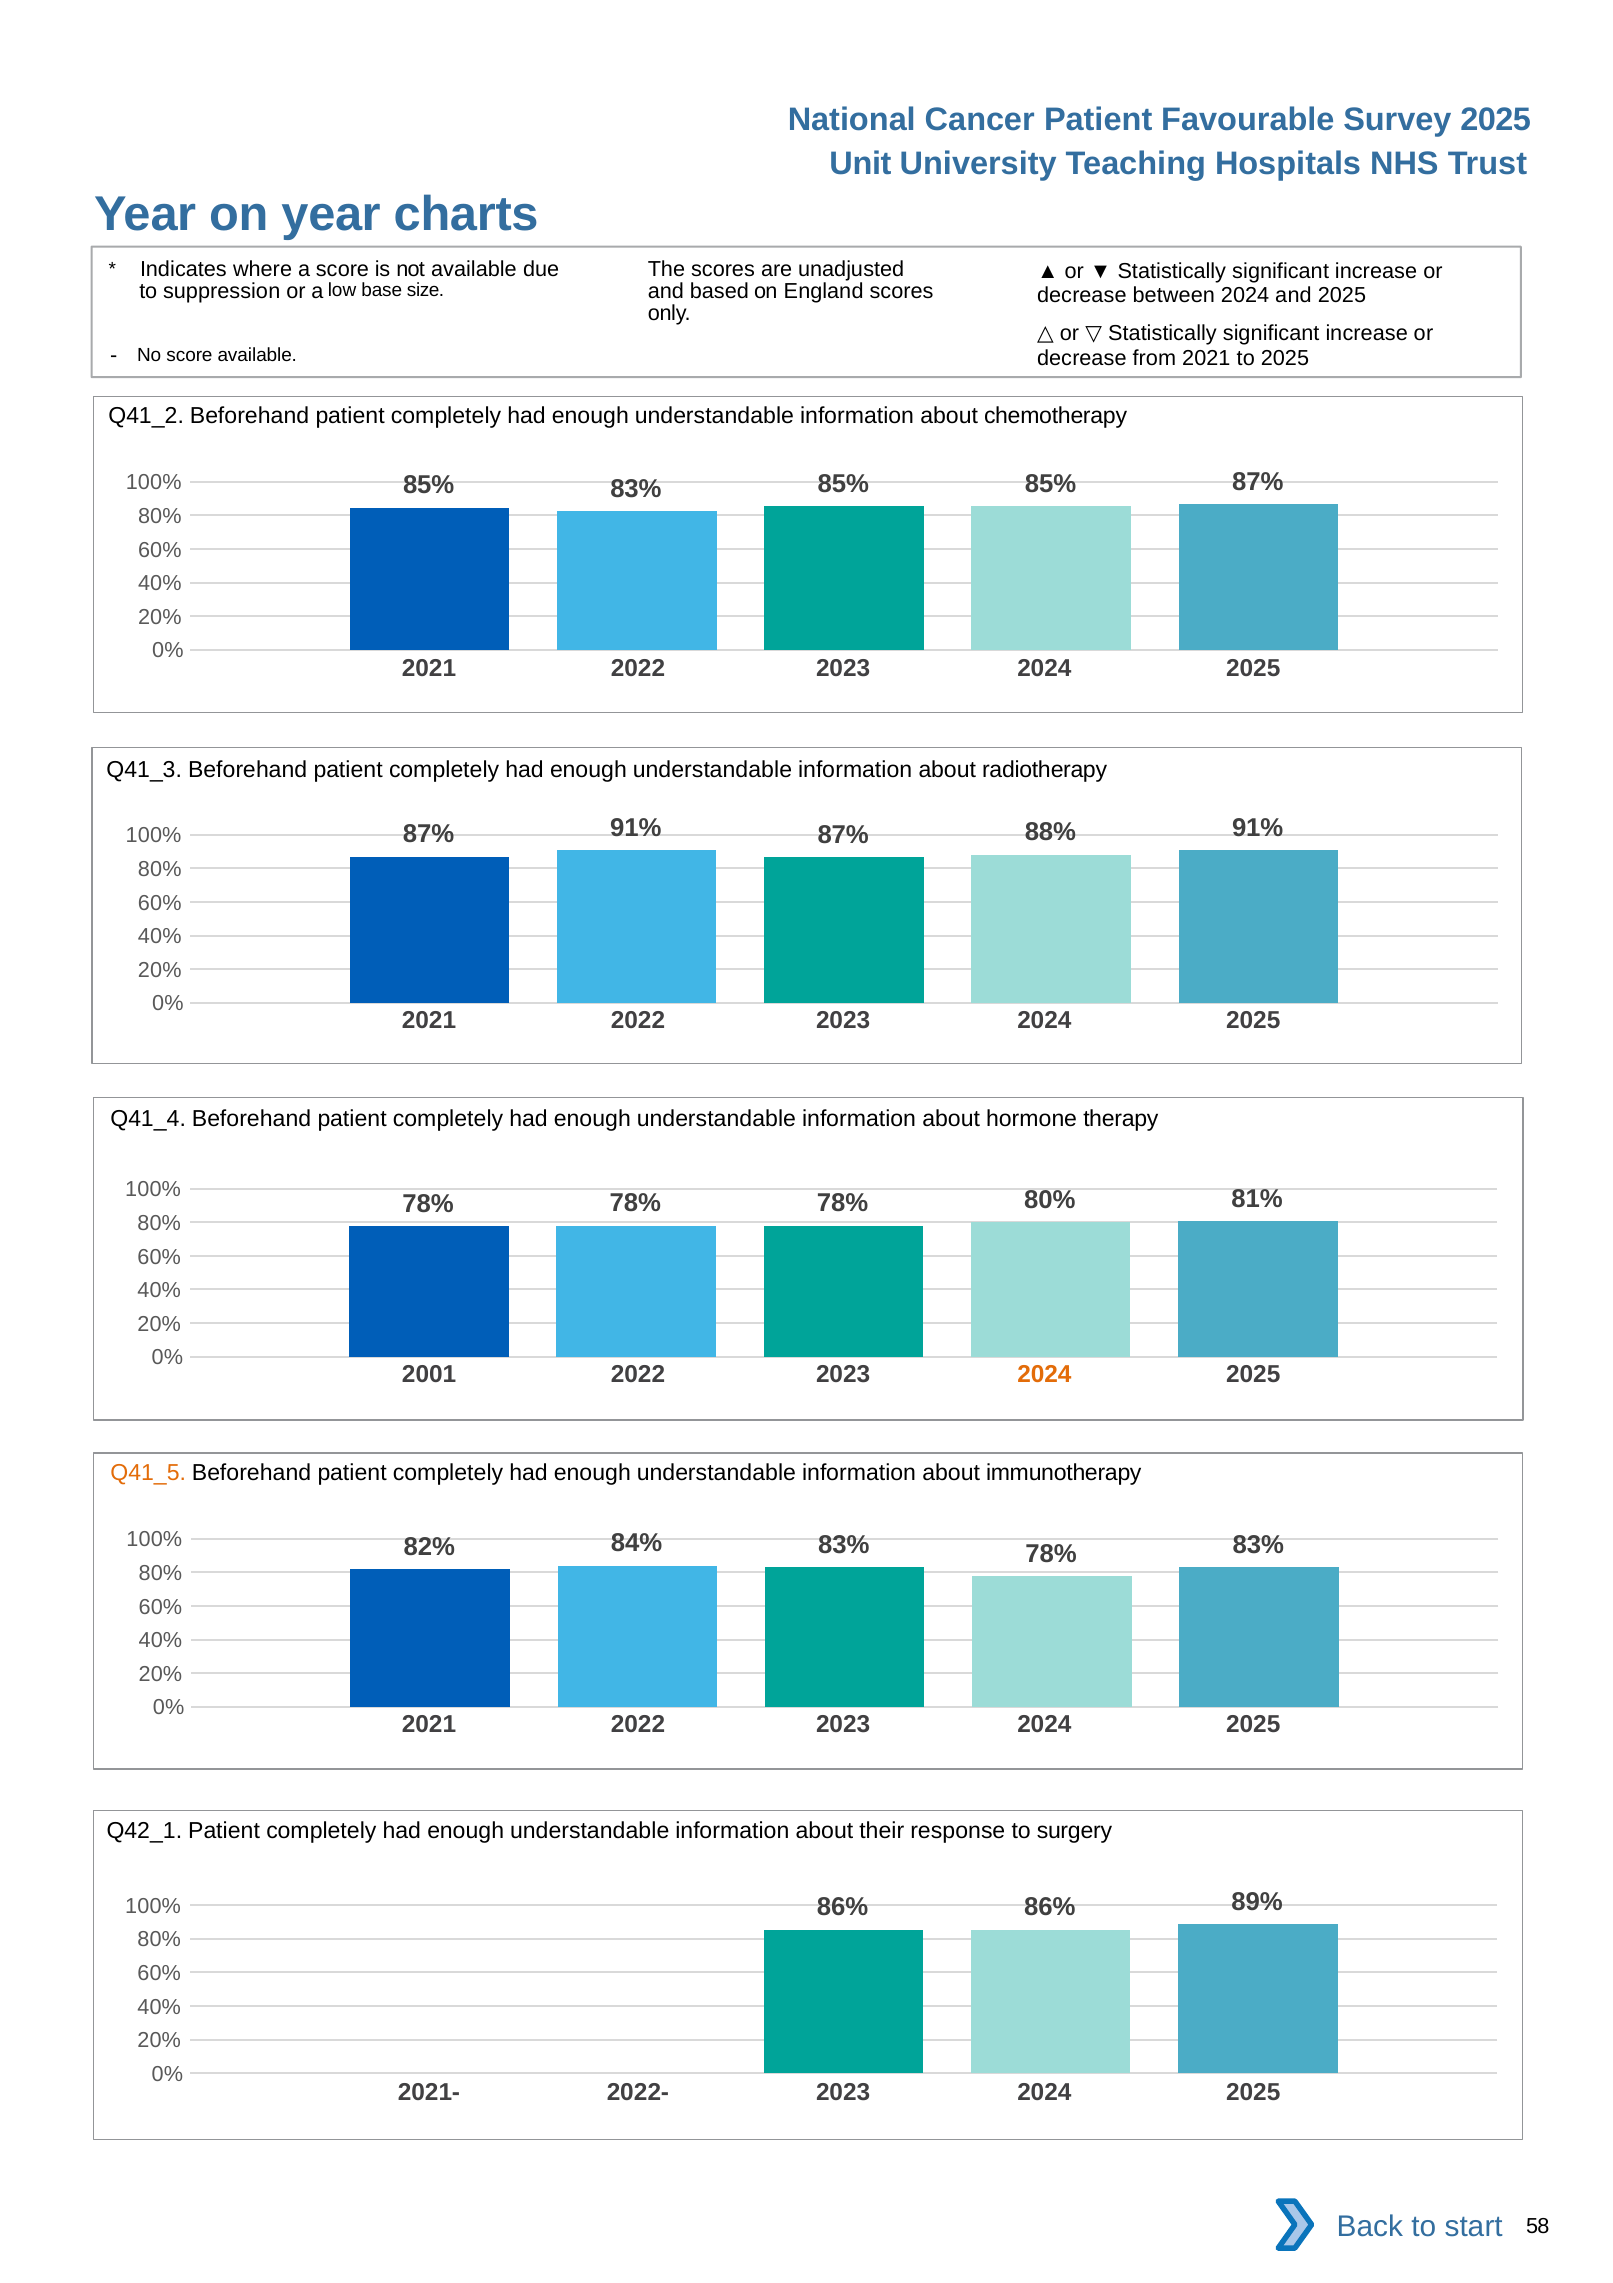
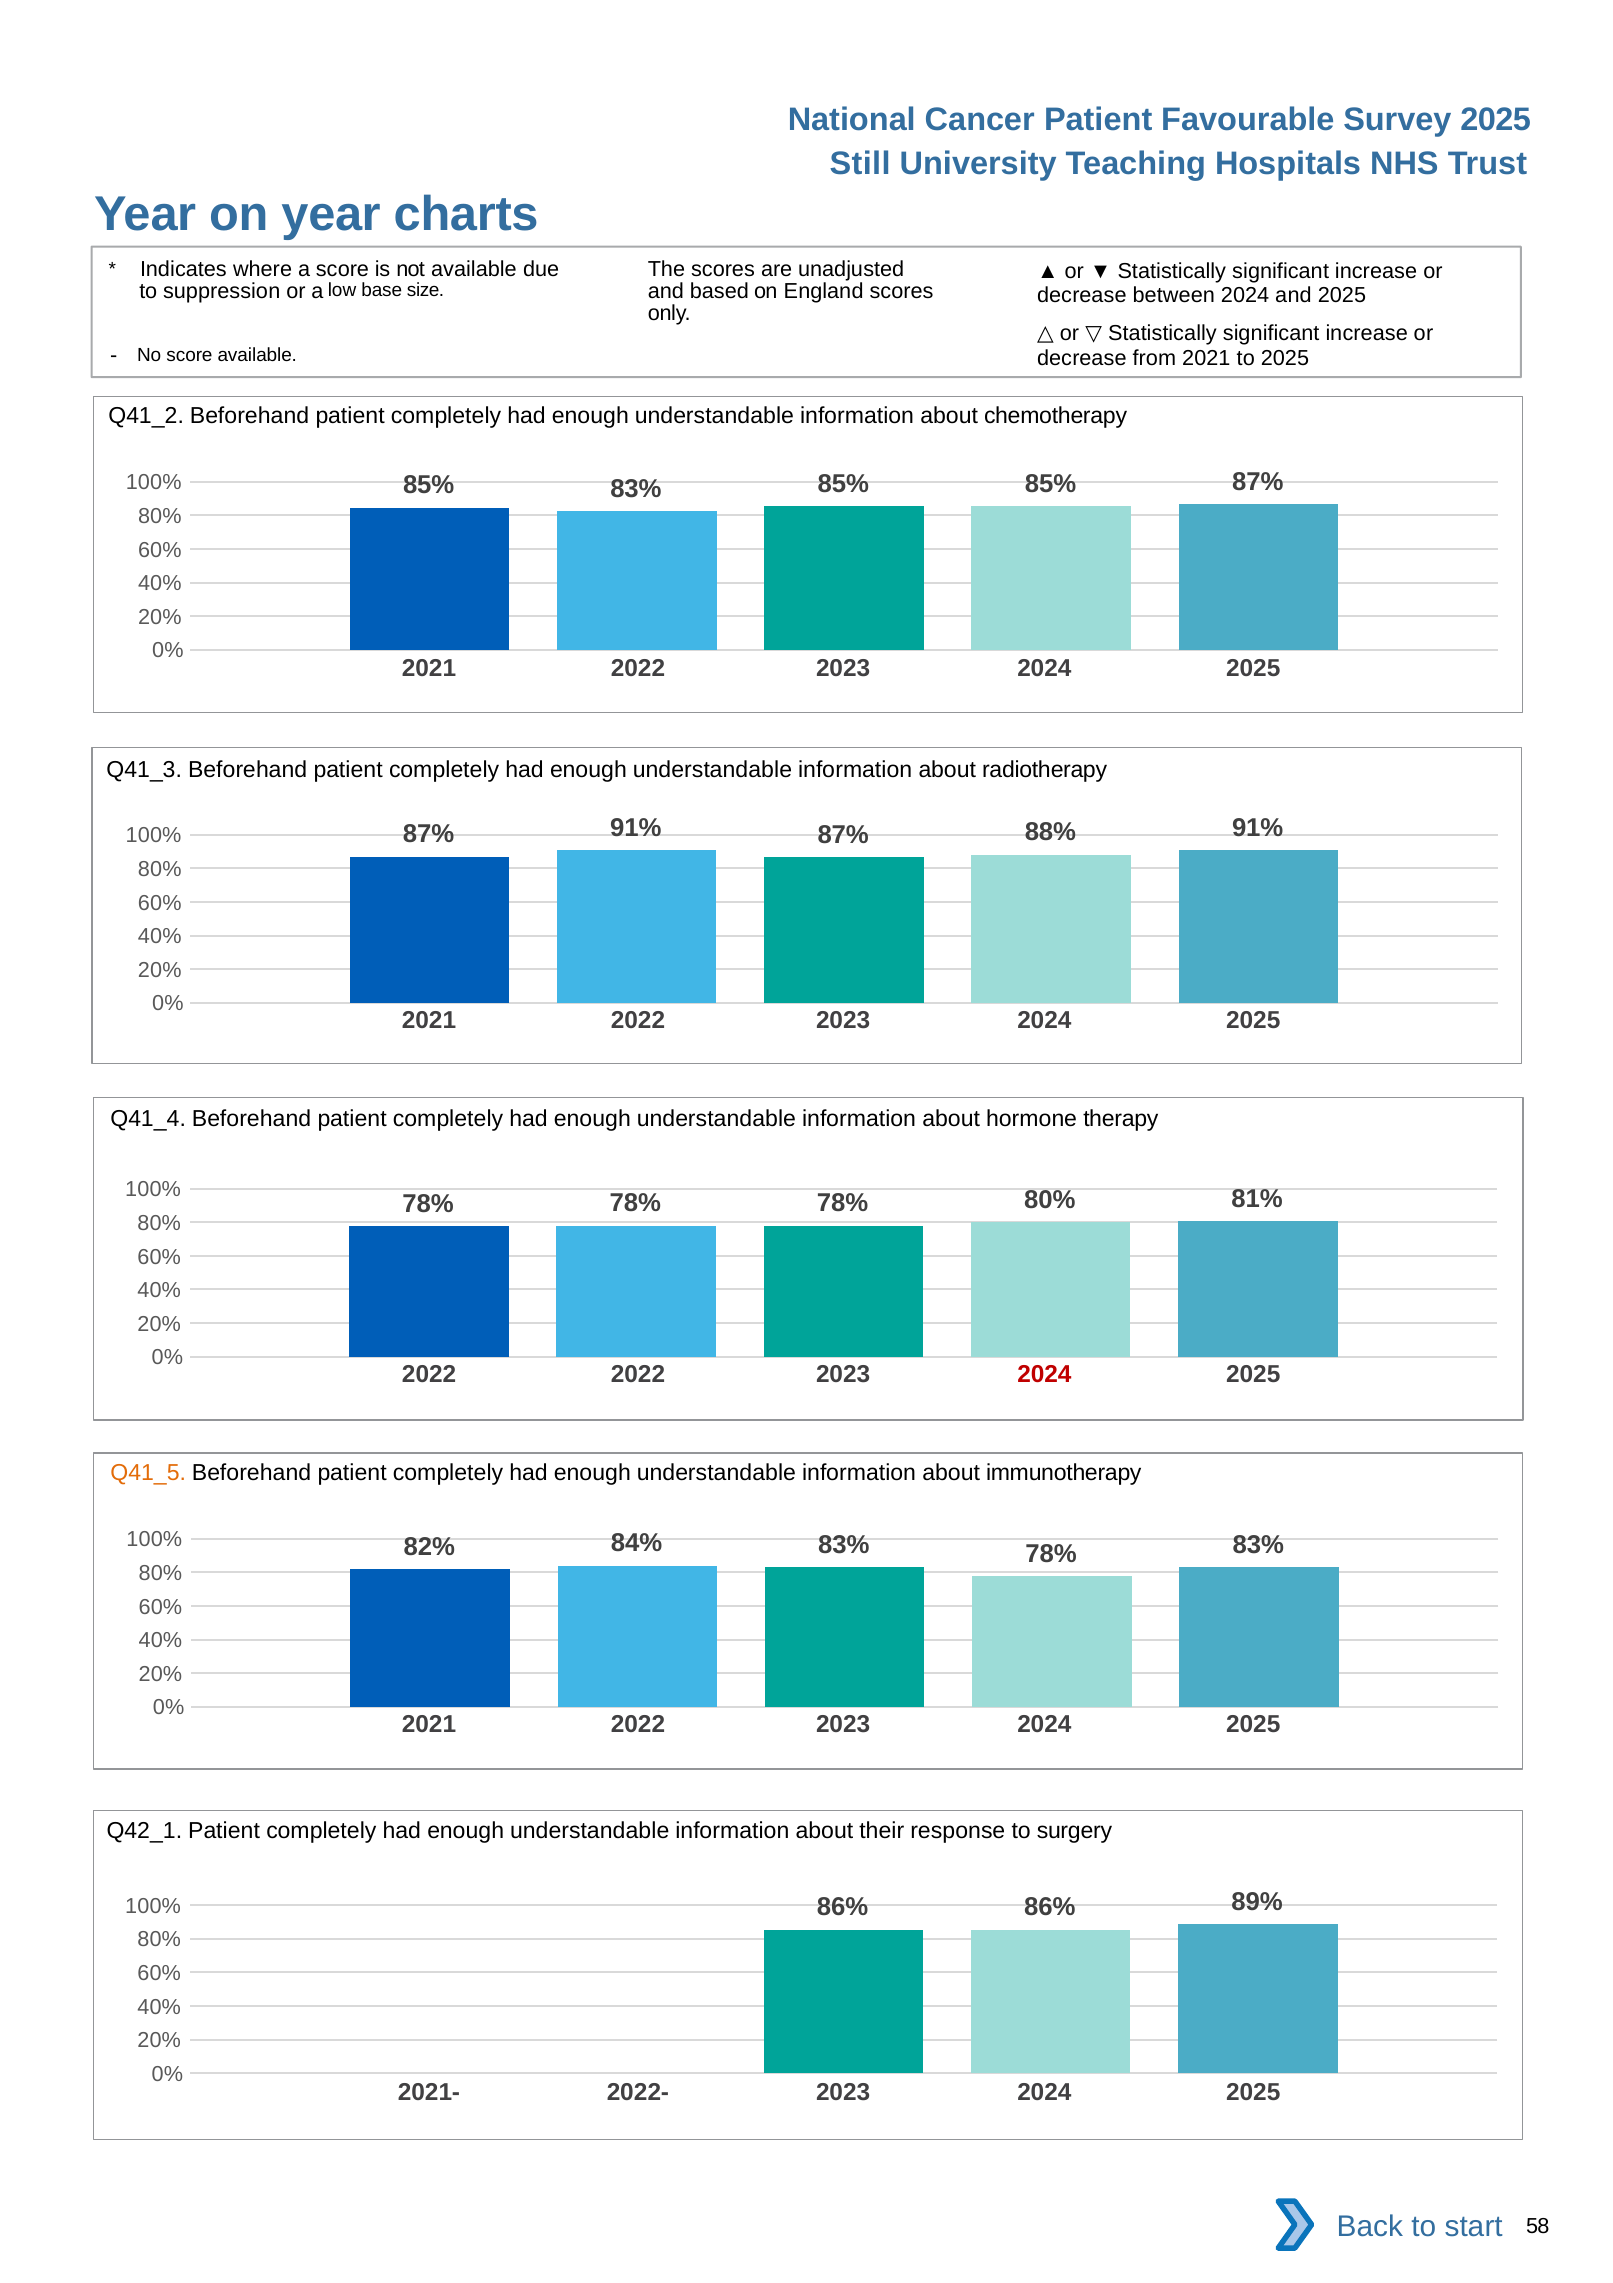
Unit: Unit -> Still (860, 164)
2001: 2001 -> 2022 (429, 1375)
2024 colour: orange -> red (1044, 1375)
